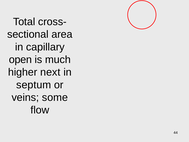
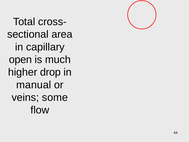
next: next -> drop (50, 72)
septum: septum -> manual (34, 85)
